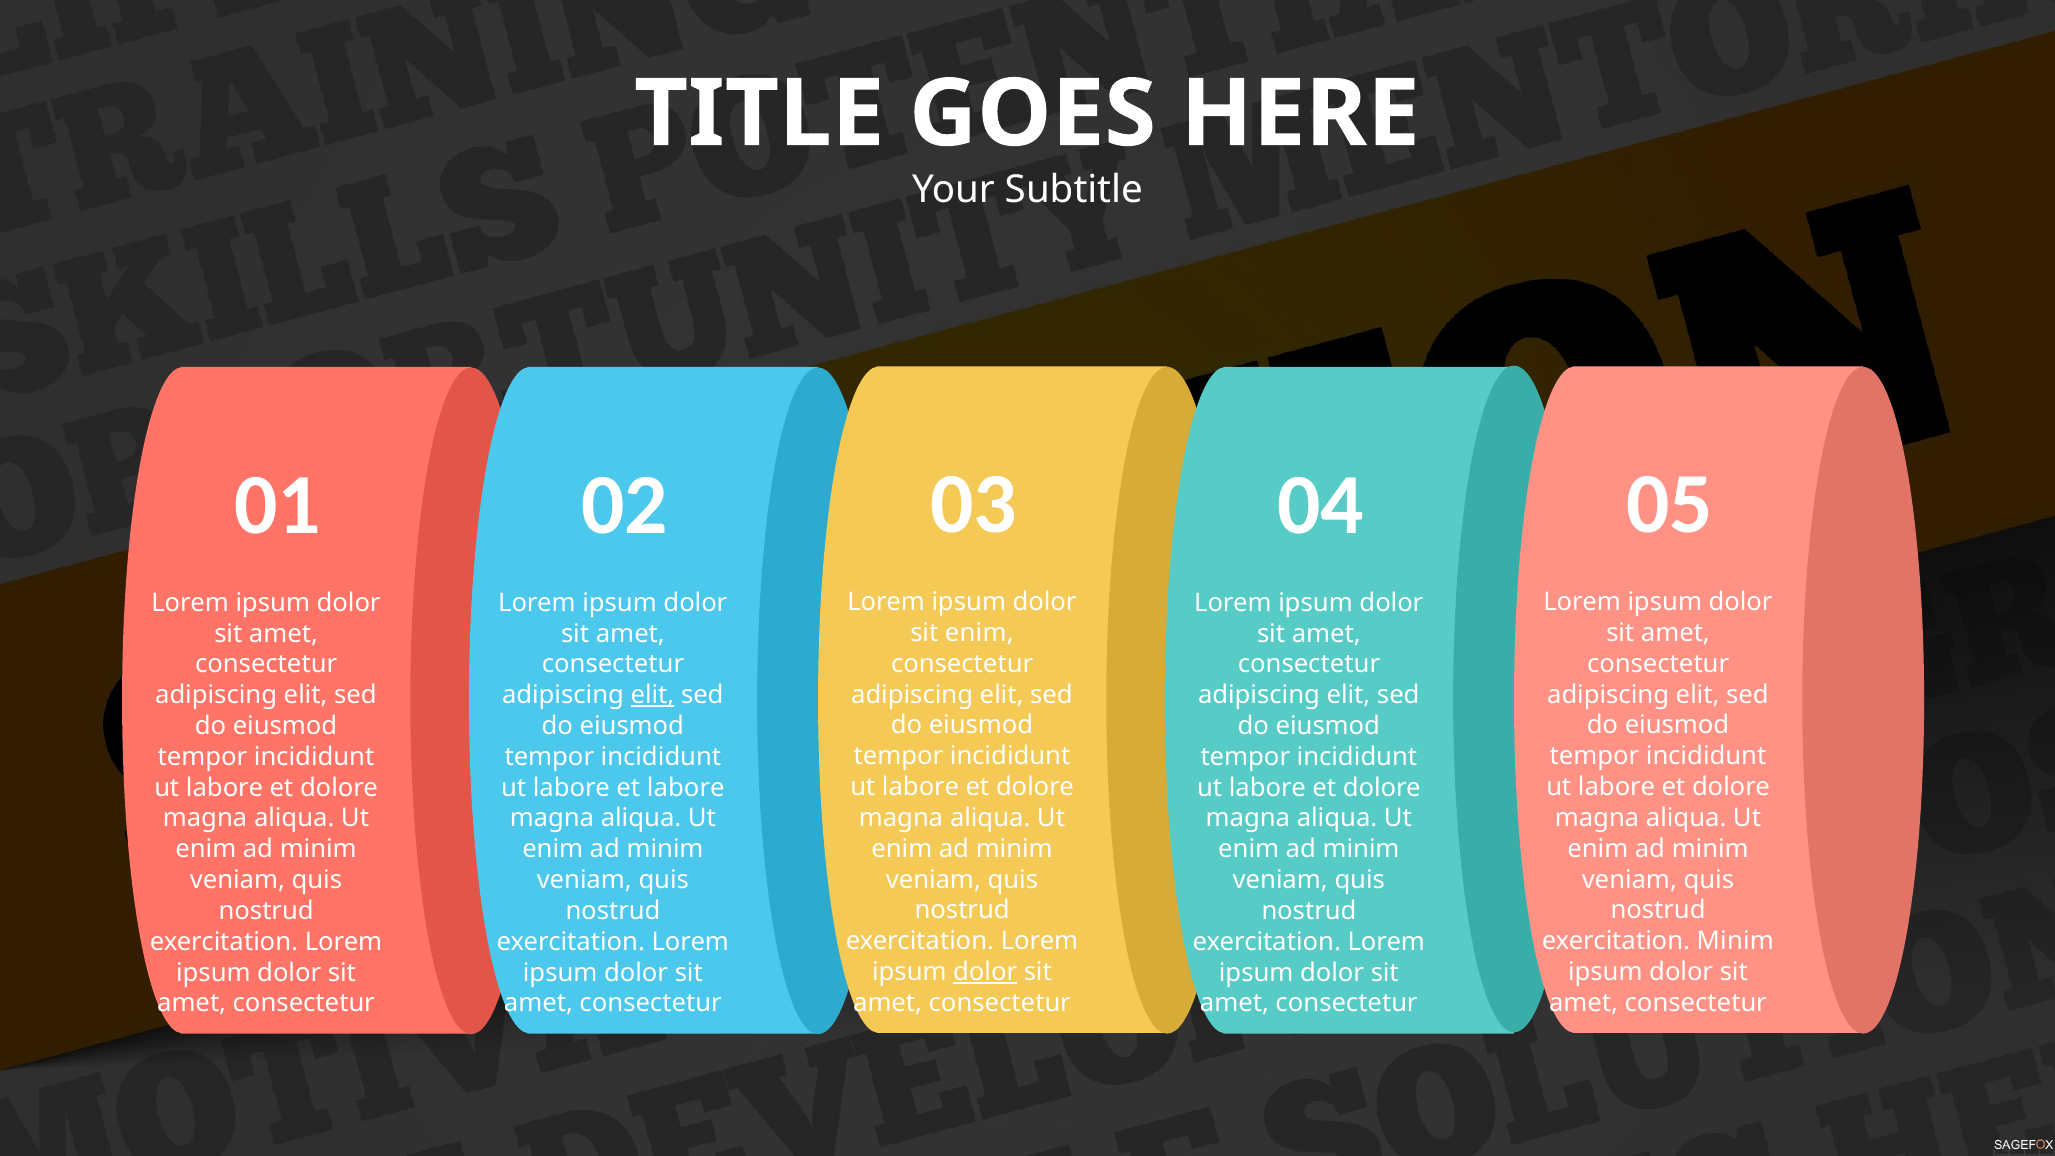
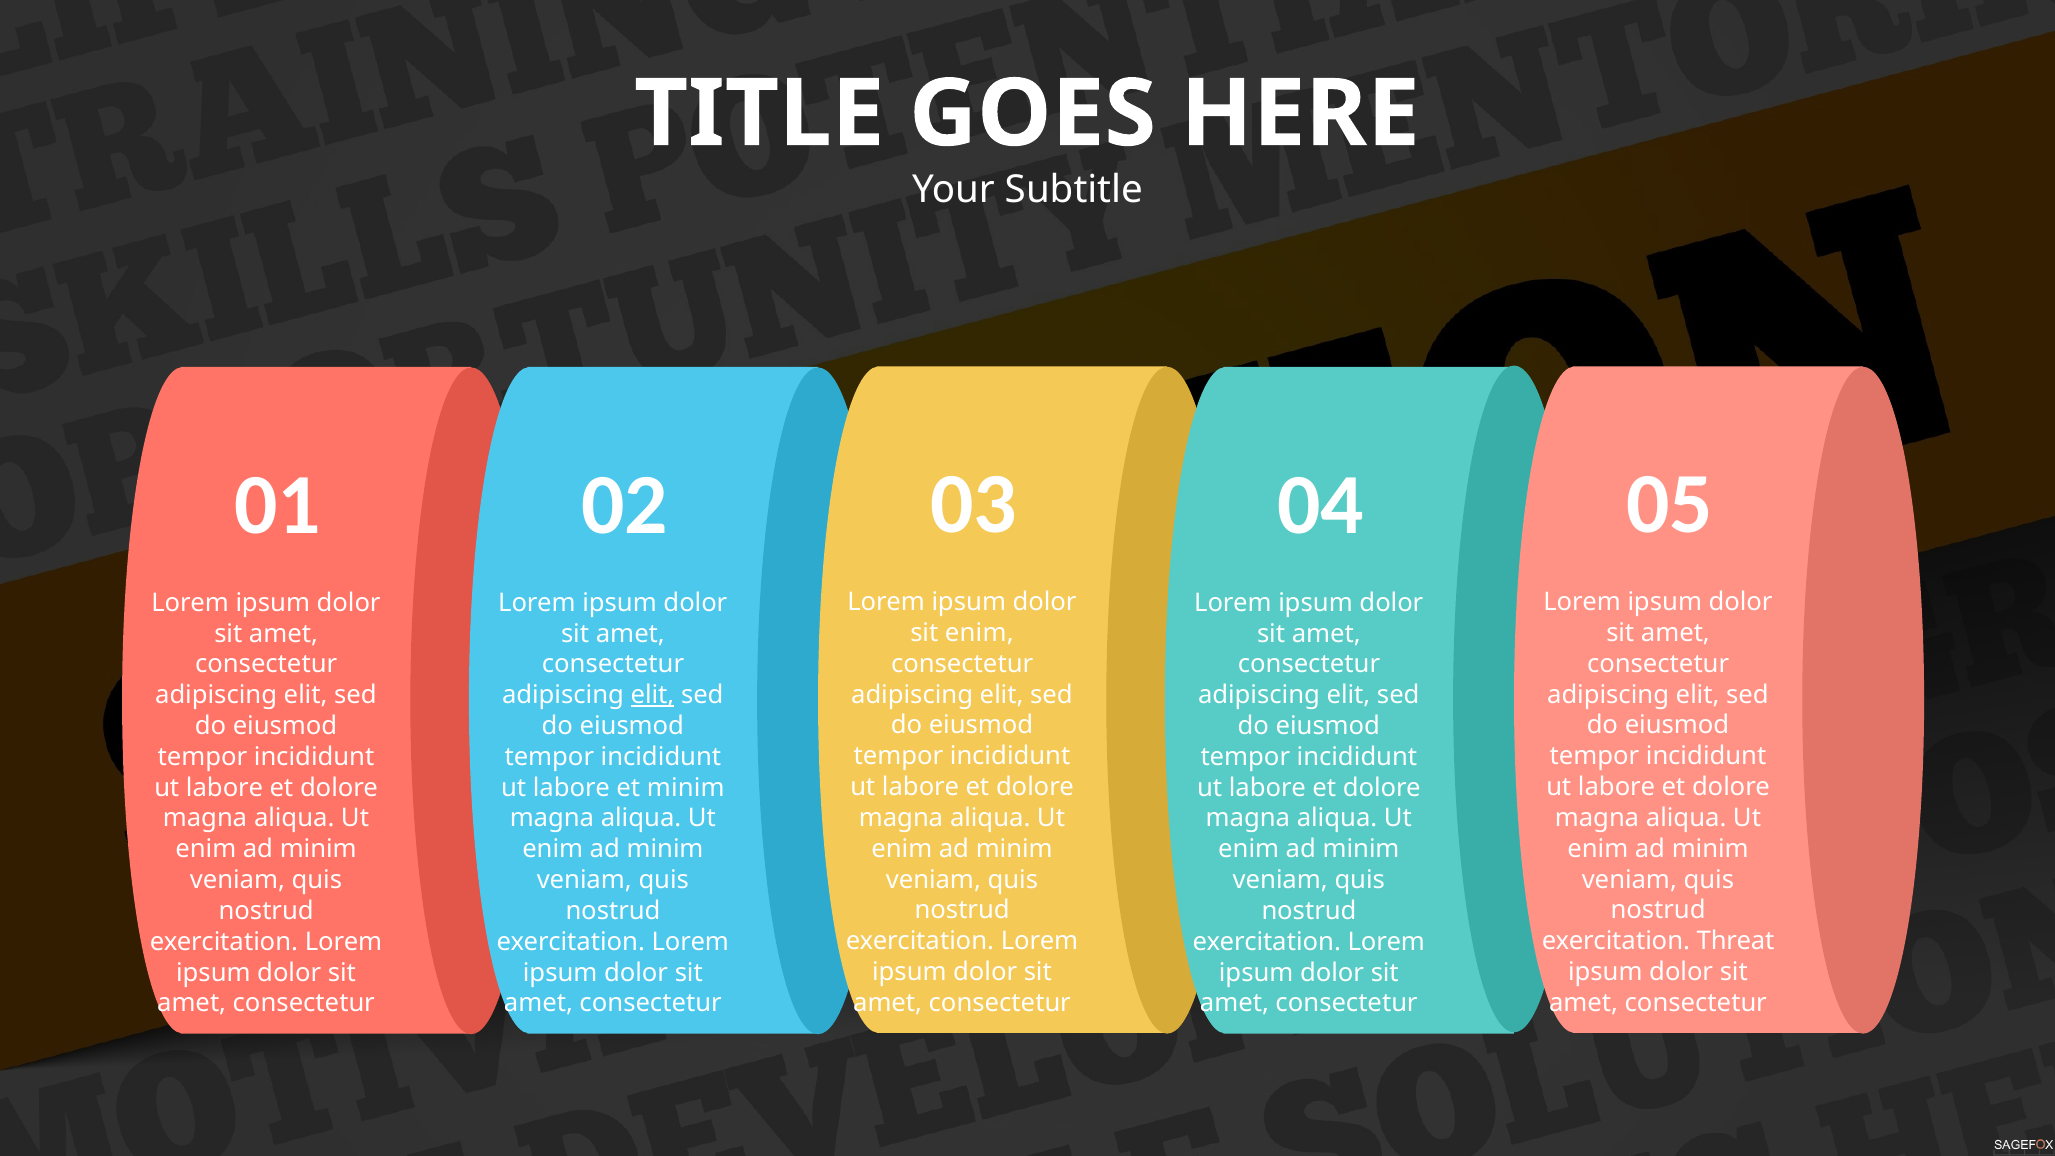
et labore: labore -> minim (686, 788)
exercitation Minim: Minim -> Threat (1736, 941)
dolor underline: present -> none (985, 972)
